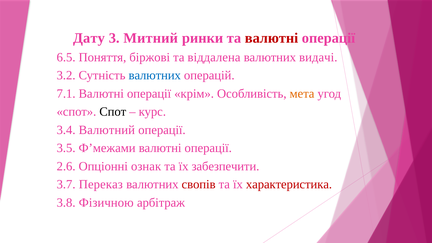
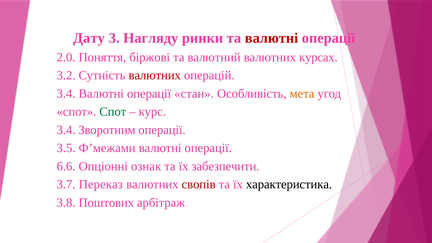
Митний: Митний -> Нагляду (151, 38)
6.5: 6.5 -> 2.0 (66, 57)
віддалена: віддалена -> валютний (214, 57)
видачі: видачі -> курсах (318, 57)
валютних colour: blue -> red (155, 75)
7.1: 7.1 -> 3.4 (66, 94)
крім: крім -> стан (194, 94)
Спот colour: black -> green (113, 112)
Валютний: Валютний -> Зворотним (107, 130)
2.6: 2.6 -> 6.6 (66, 166)
характеристика colour: red -> black (289, 184)
Фізичною: Фізичною -> Поштових (106, 203)
